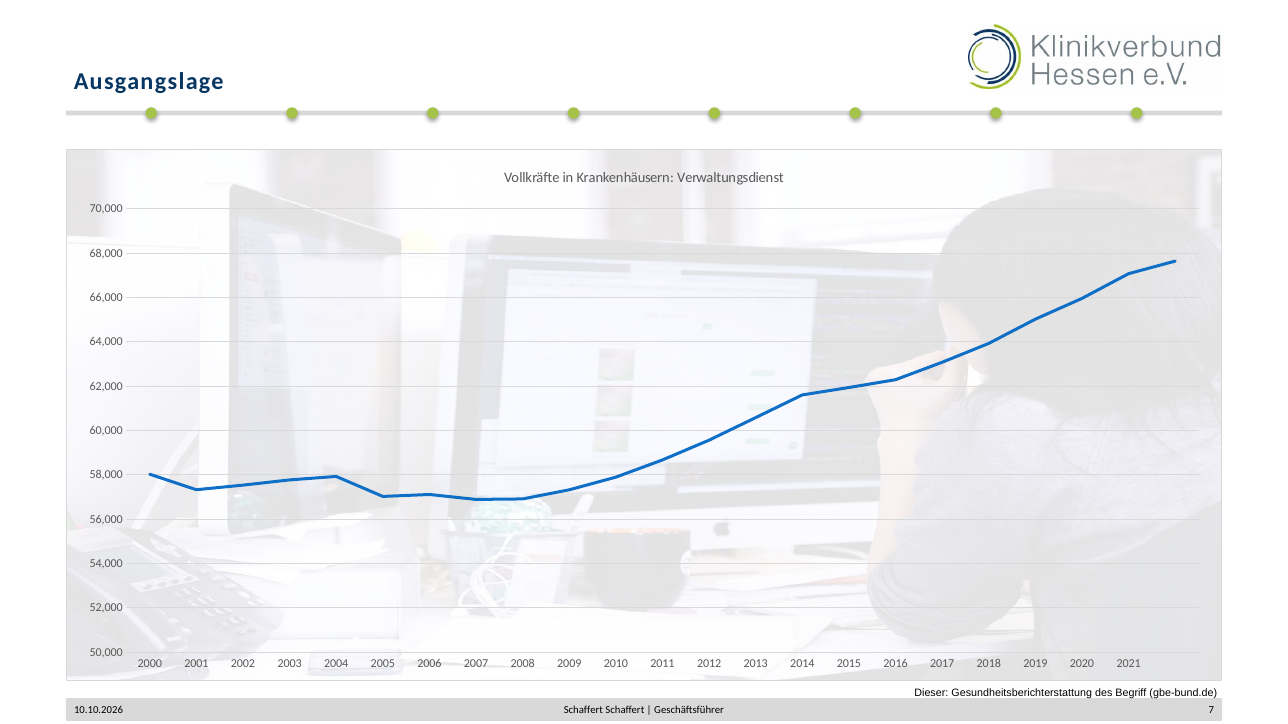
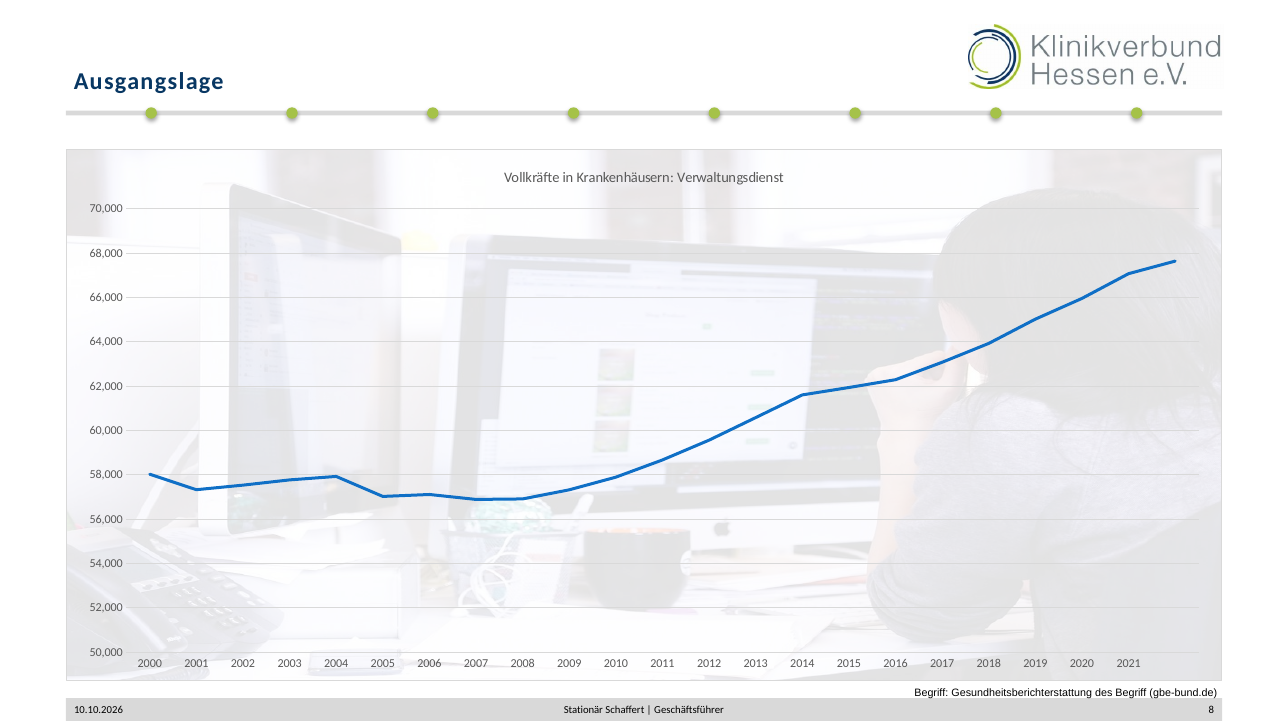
Dieser: Dieser -> Begriff (931, 694)
Schaffert: Schaffert -> Stationär (583, 710)
7: 7 -> 8 (1211, 710)
